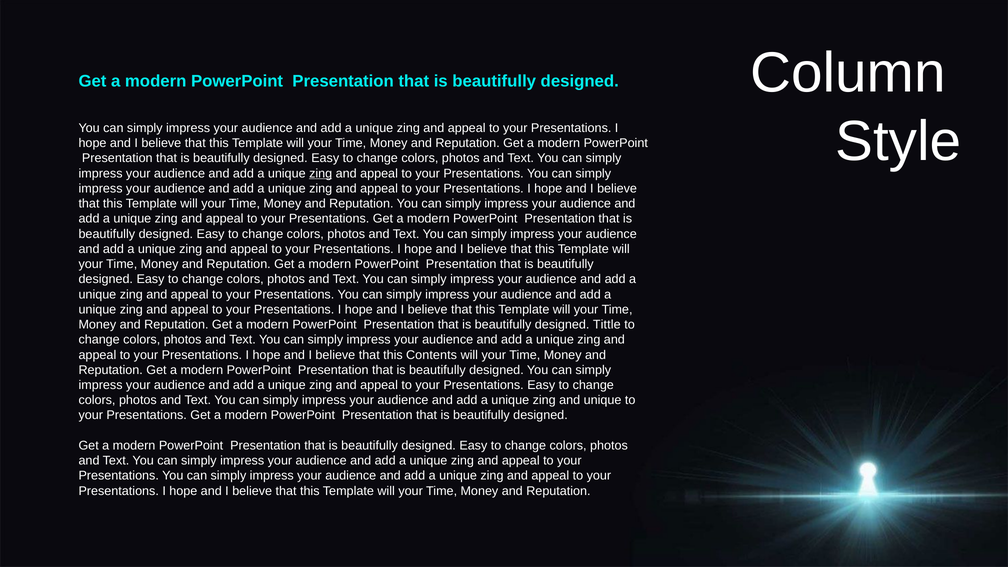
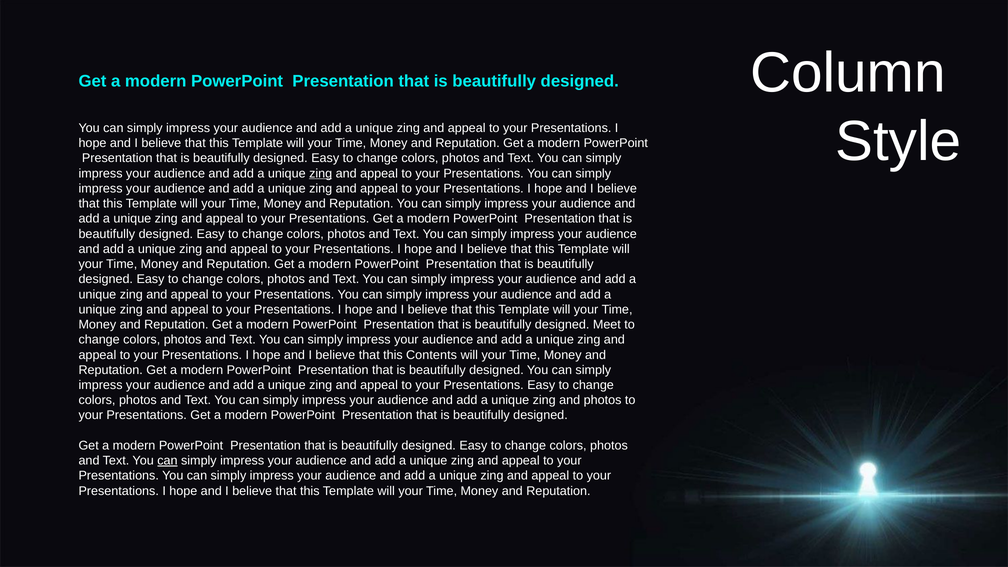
Tittle: Tittle -> Meet (607, 325)
and unique: unique -> photos (603, 400)
can underline: none -> present (167, 461)
